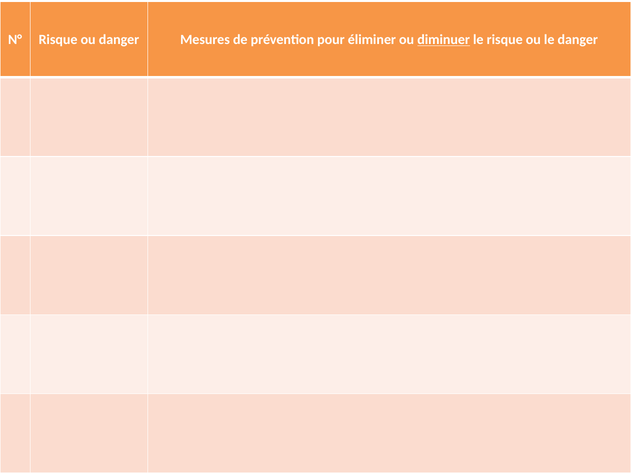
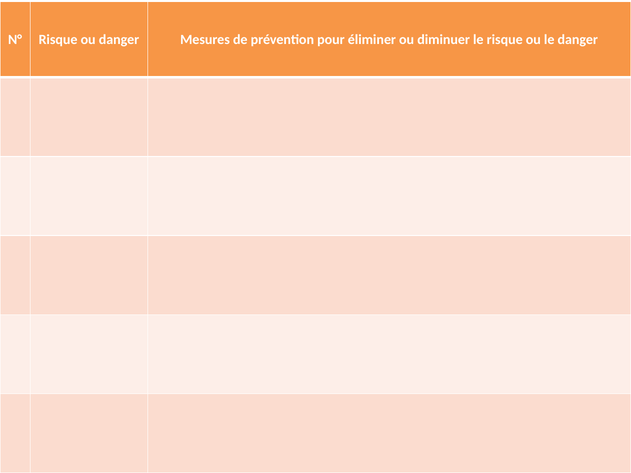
diminuer underline: present -> none (444, 40)
